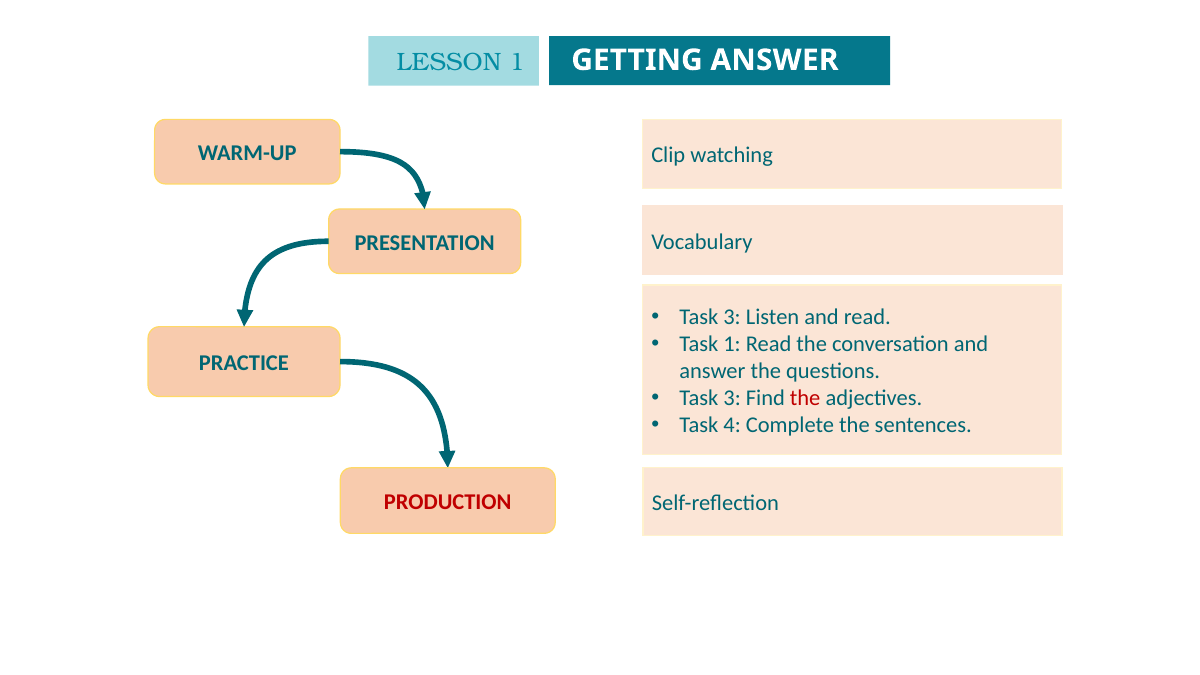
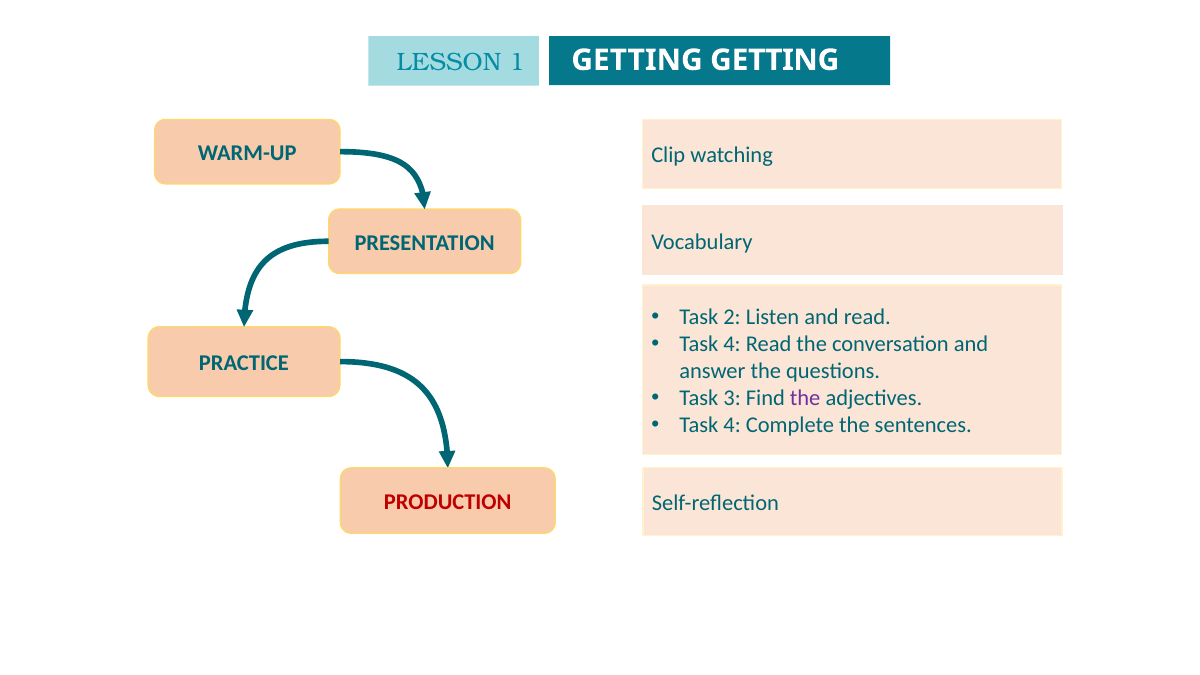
ANSWER: ANSWER -> GETTING (775, 60)
3: 3 -> 2 (732, 317)
1: 1 -> 4 (732, 344)
the colour: red -> purple (805, 398)
